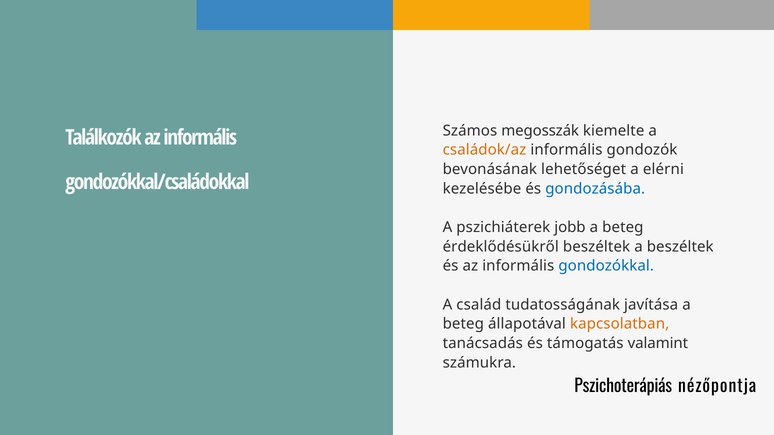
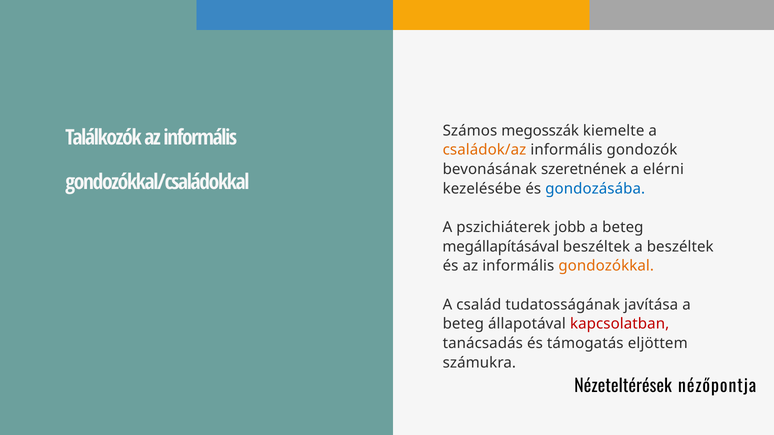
lehetőséget: lehetőséget -> szeretnének (584, 169)
érdeklődésükről: érdeklődésükről -> megállapításával (501, 247)
gondozókkal colour: blue -> orange (606, 266)
kapcsolatban colour: orange -> red (620, 324)
valamint: valamint -> eljöttem (658, 344)
Pszichoterápiás: Pszichoterápiás -> Nézeteltérések (623, 387)
